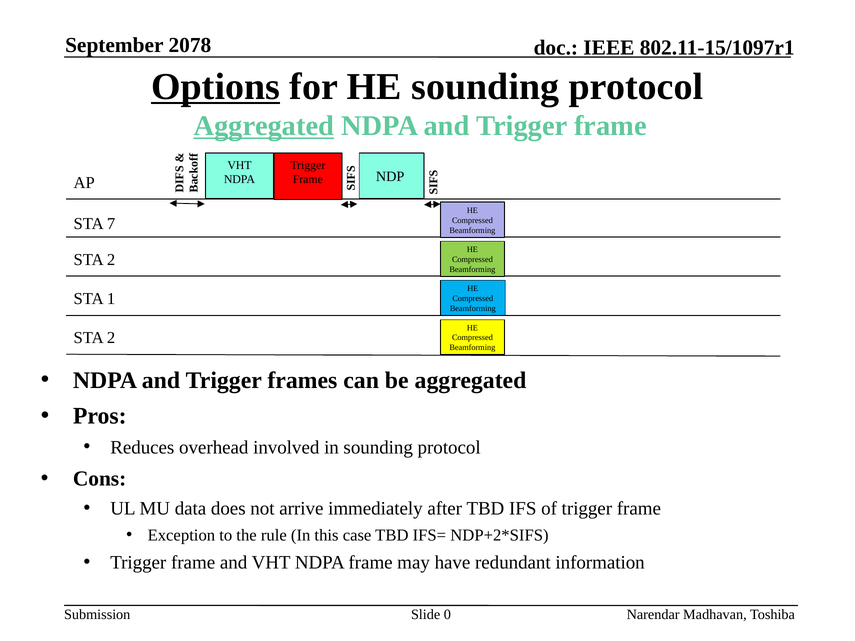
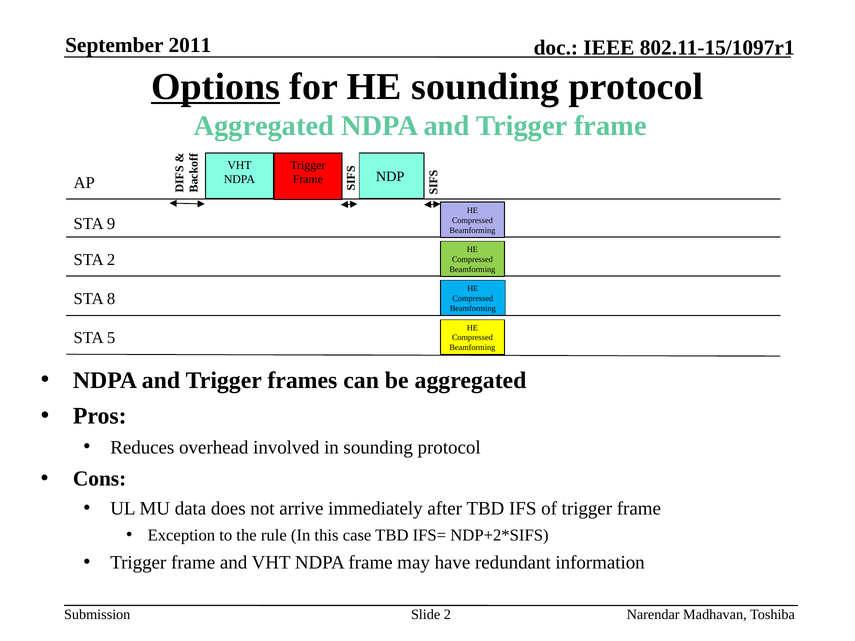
2078: 2078 -> 2011 (190, 45)
Aggregated underline: present -> none (264, 126)
7: 7 -> 9 (111, 224)
1: 1 -> 8 (111, 299)
2: 2 -> 5 (111, 338)
Slide 0: 0 -> 2 (447, 615)
